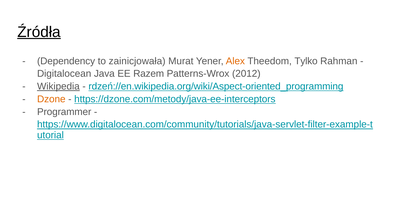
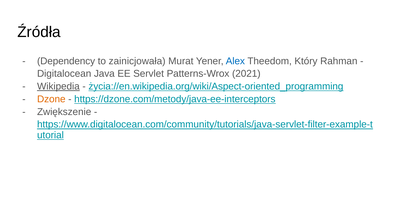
Źródła underline: present -> none (39, 32)
Alex colour: orange -> blue (235, 61)
Tylko: Tylko -> Który (306, 61)
Razem: Razem -> Servlet (149, 74)
2012: 2012 -> 2021 (246, 74)
rdzeń://en.wikipedia.org/wiki/Aspect-oriented_programming: rdzeń://en.wikipedia.org/wiki/Aspect-oriented_programming -> życia://en.wikipedia.org/wiki/Aspect-oriented_programming (216, 86)
Programmer: Programmer -> Zwiększenie (64, 112)
